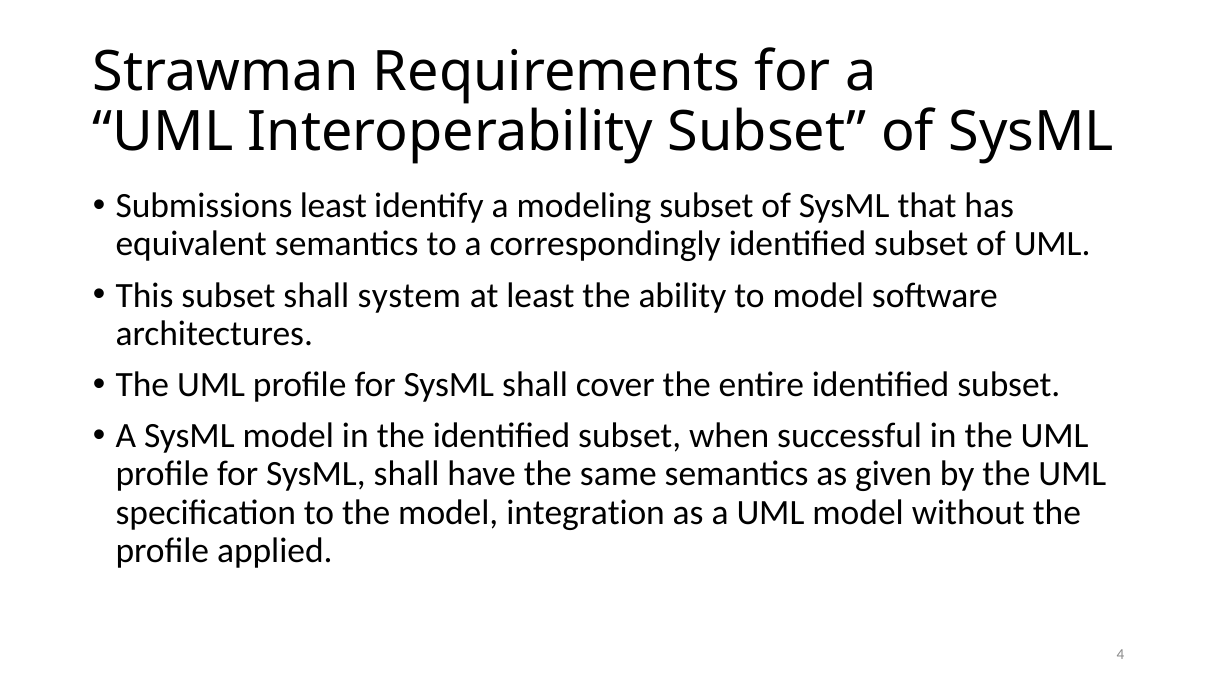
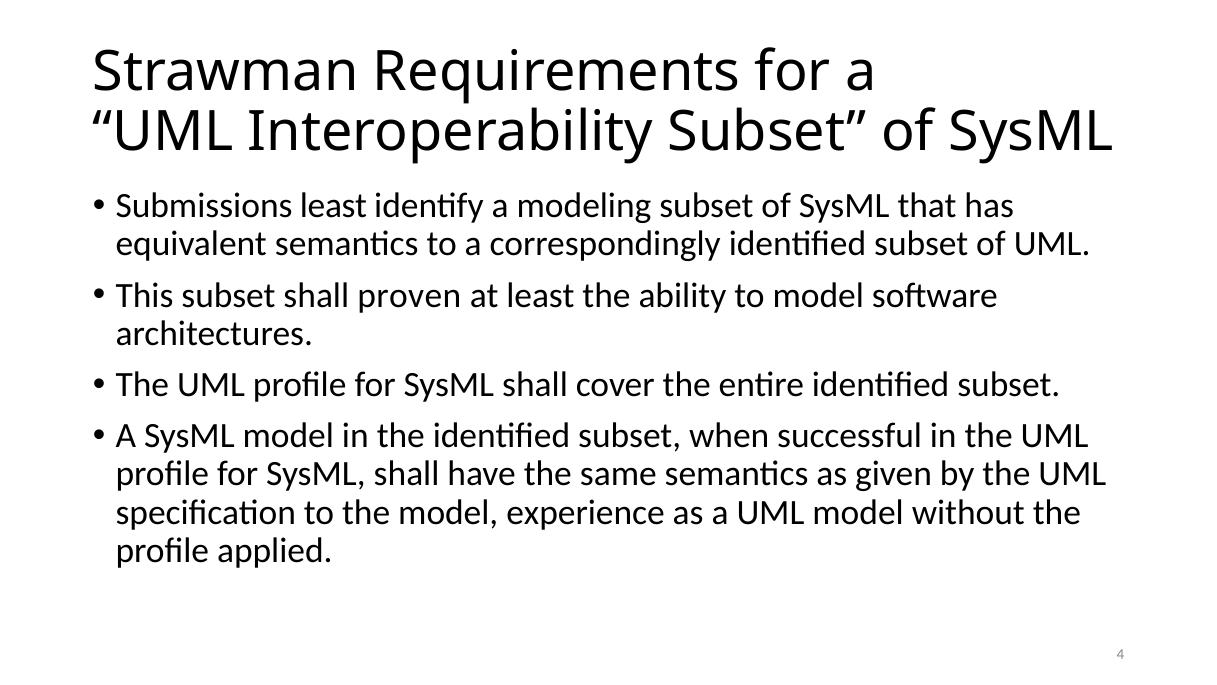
system: system -> proven (409, 295)
integration: integration -> experience (586, 512)
